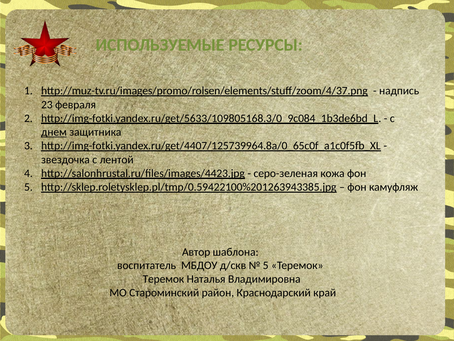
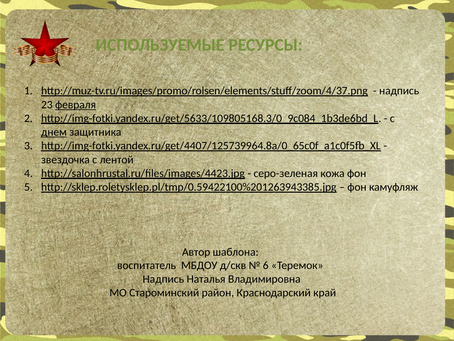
февраля underline: none -> present (76, 105)
5: 5 -> 6 (266, 265)
Теремок: Теремок -> Надпись (163, 279)
